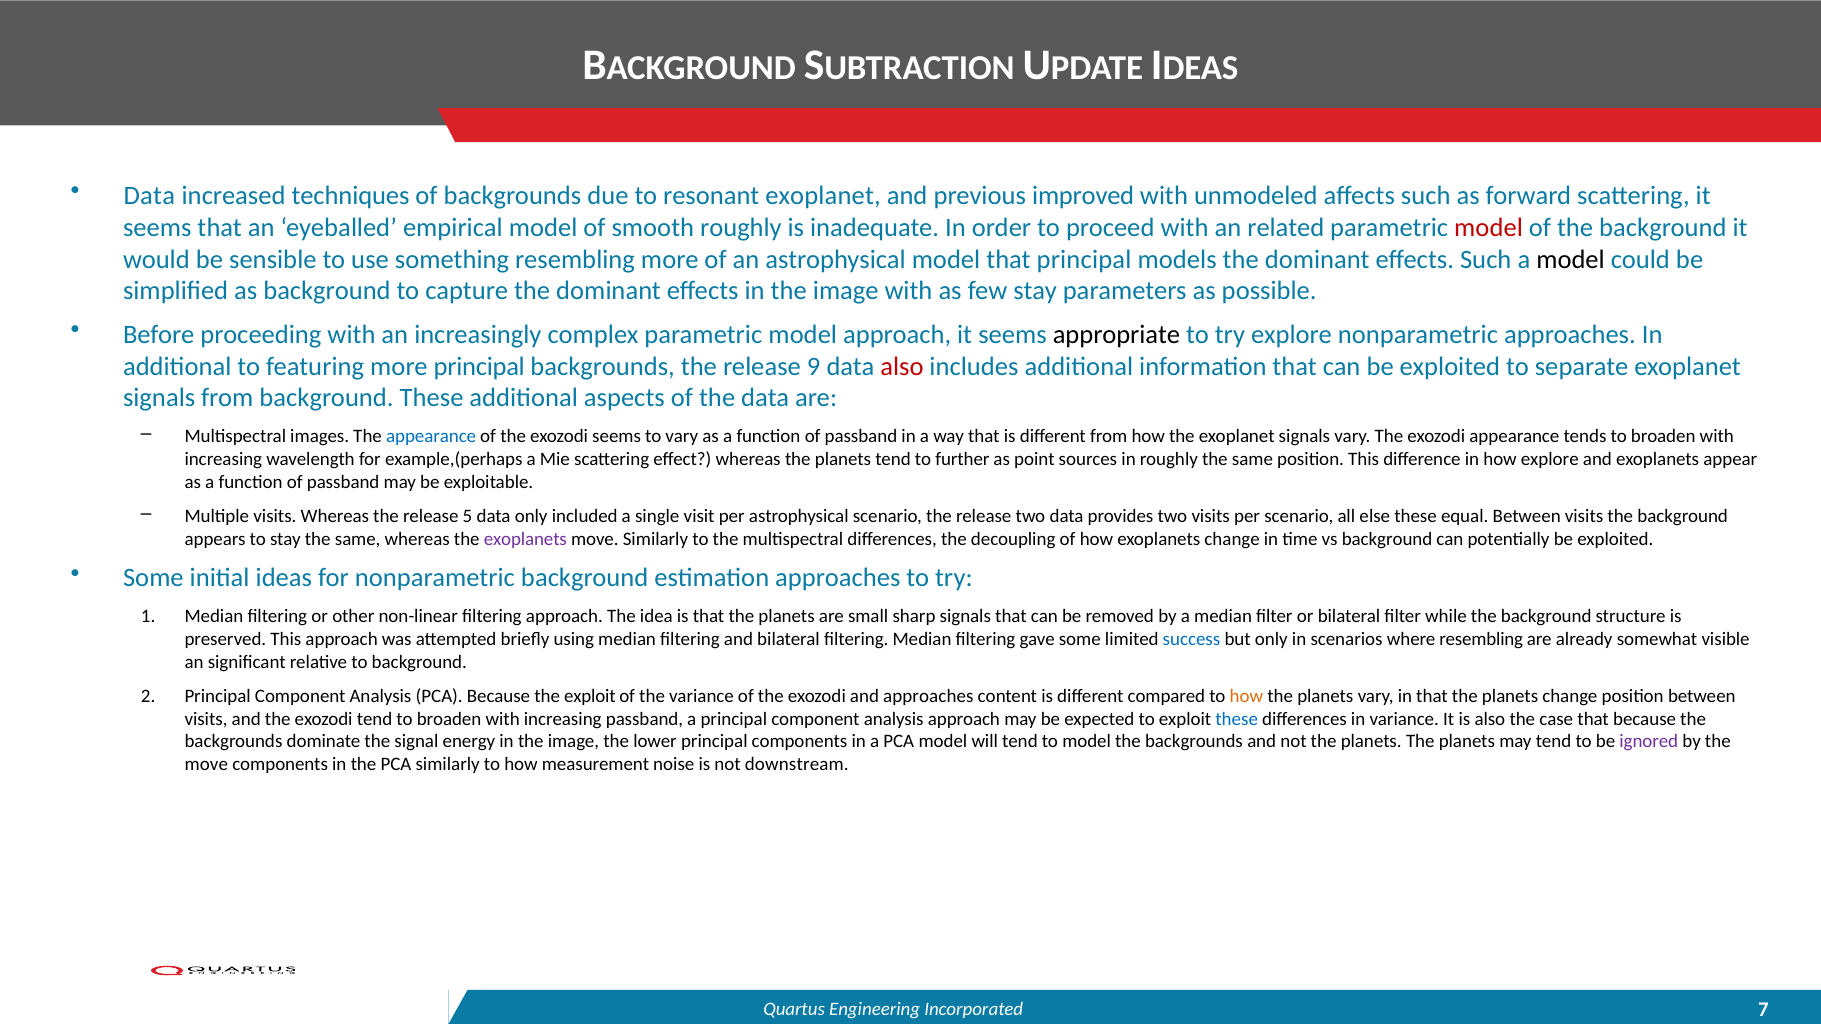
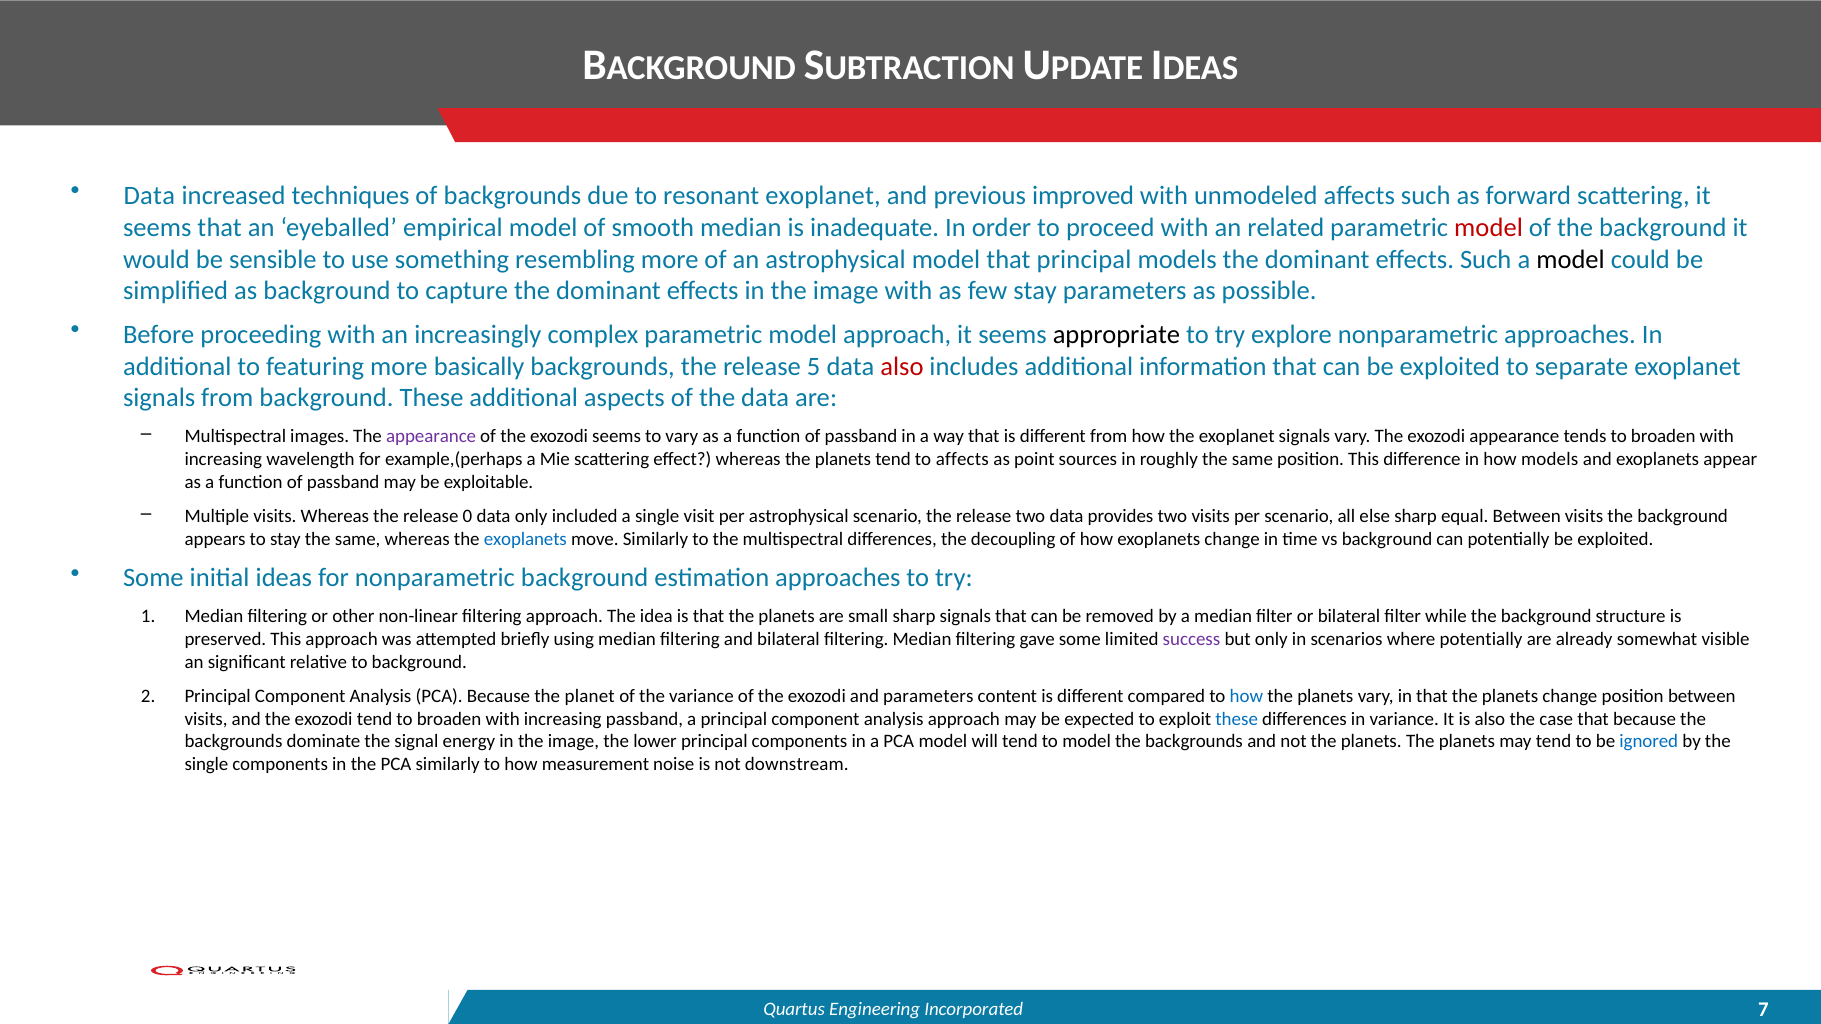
smooth roughly: roughly -> median (741, 227)
more principal: principal -> basically (479, 366)
9: 9 -> 5 (814, 366)
appearance colour: blue -> purple (431, 436)
to further: further -> affects (962, 459)
how explore: explore -> models (1550, 459)
5: 5 -> 0 (467, 516)
else these: these -> sharp (1416, 516)
exoplanets colour: purple -> blue (525, 539)
success colour: blue -> purple (1191, 639)
where resembling: resembling -> potentially (1481, 639)
the exploit: exploit -> planet (590, 696)
and approaches: approaches -> parameters (928, 696)
how colour: orange -> blue (1246, 696)
ignored colour: purple -> blue (1649, 742)
move: move -> single (206, 765)
